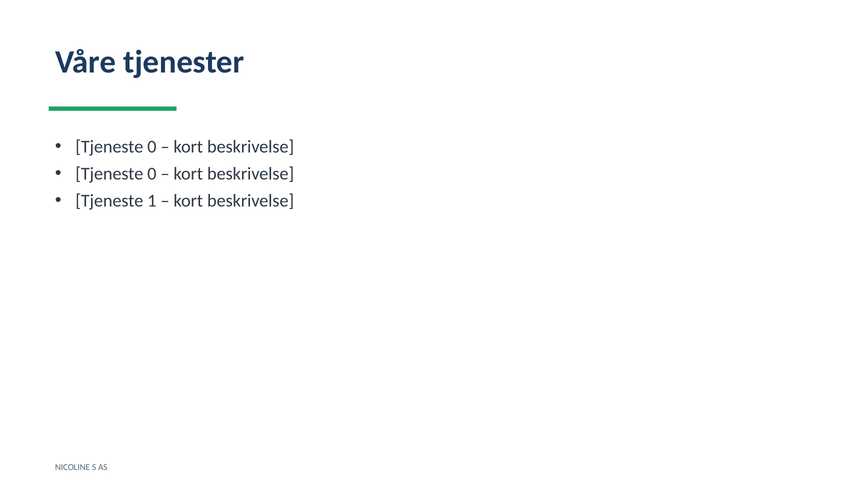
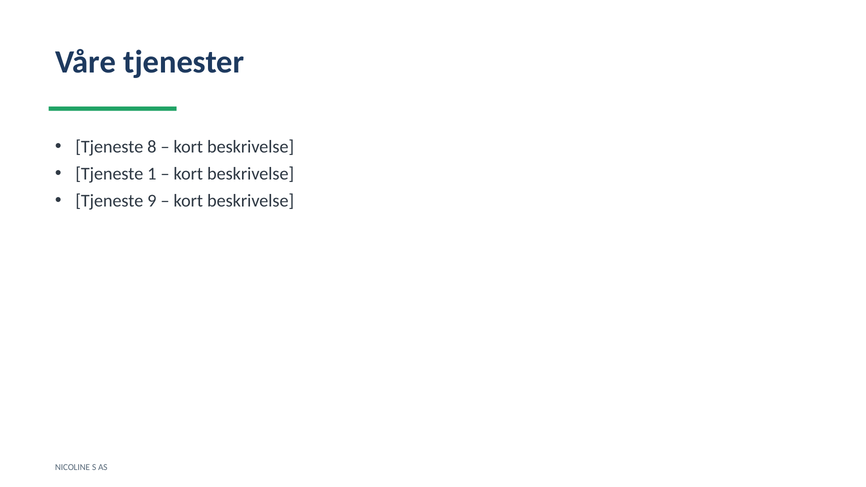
0: 0 -> 8 (152, 147)
0: 0 -> 1 (152, 174)
1: 1 -> 9 (152, 201)
